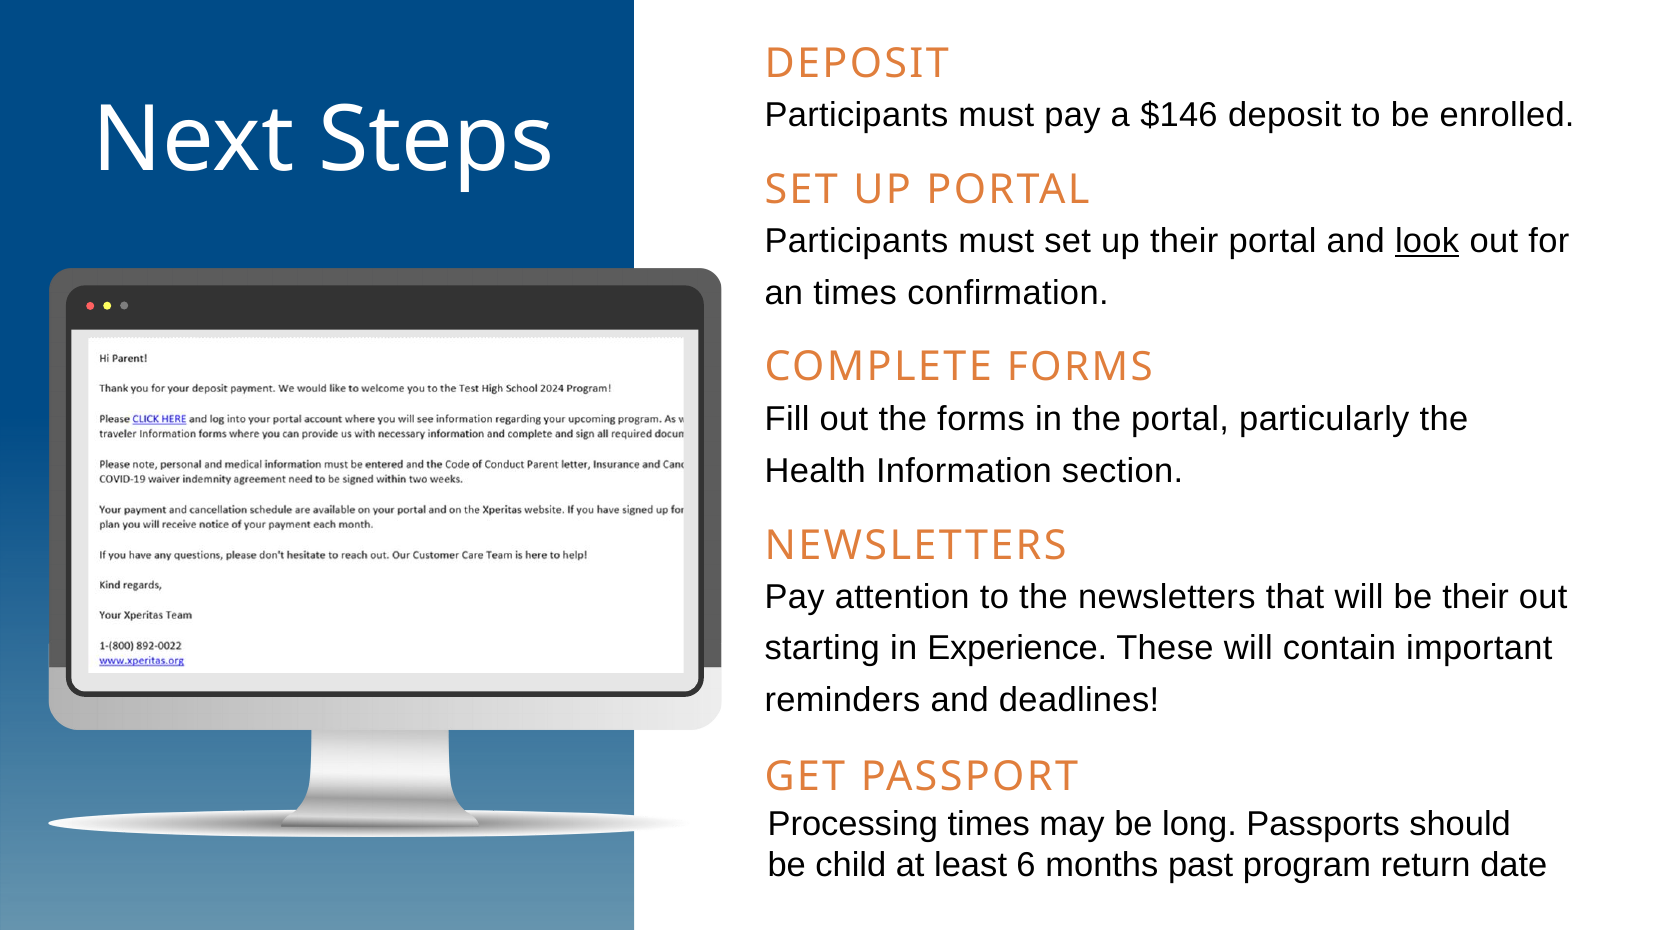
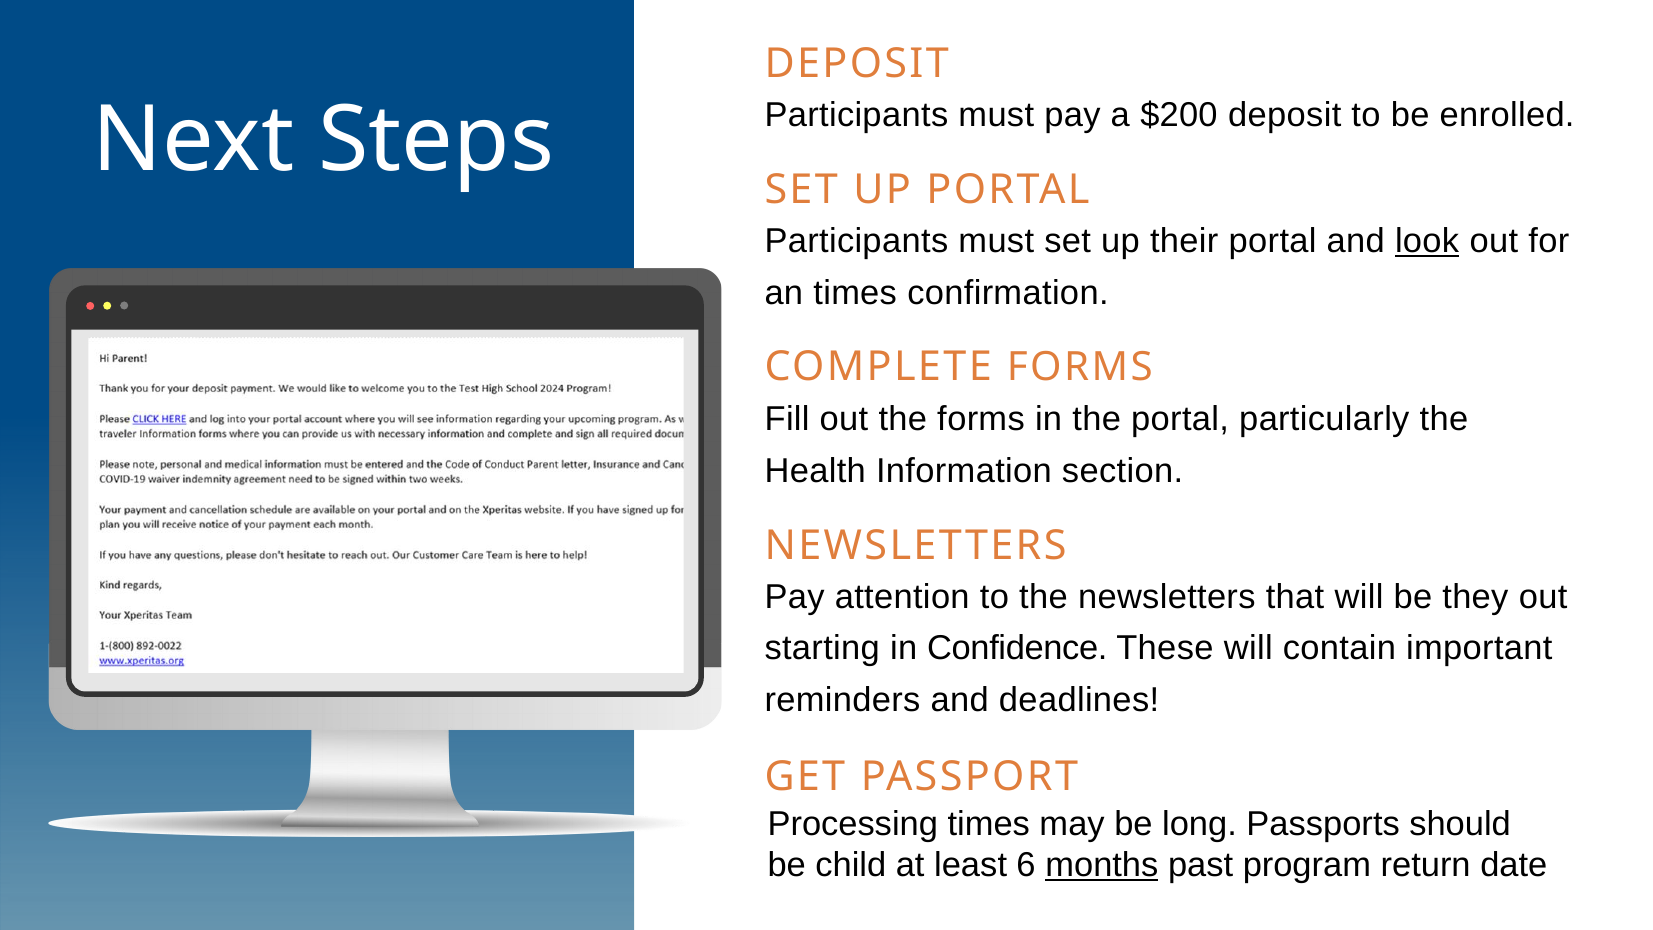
$146: $146 -> $200 (1179, 115)
be their: their -> they (1475, 597)
Experience: Experience -> Confidence (1017, 648)
months underline: none -> present (1102, 865)
